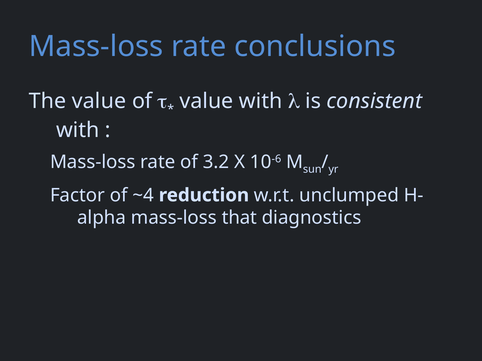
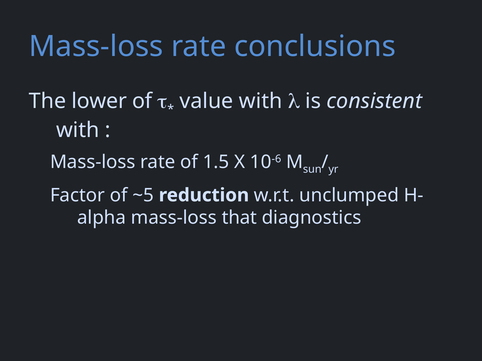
The value: value -> lower (99, 101)
3.2: 3.2 -> 1.5 (216, 162)
~4: ~4 -> ~5 (143, 195)
